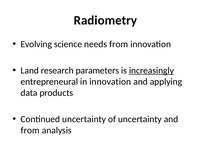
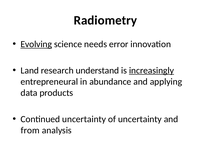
Evolving underline: none -> present (36, 44)
needs from: from -> error (119, 44)
parameters: parameters -> understand (97, 71)
in innovation: innovation -> abundance (110, 82)
